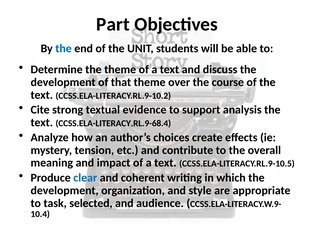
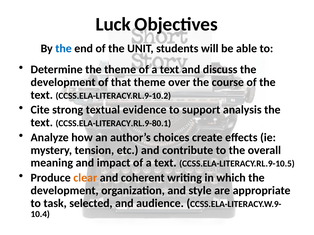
Part: Part -> Luck (113, 24)
CCSS.ELA-LITERACY.RL.9-68.4: CCSS.ELA-LITERACY.RL.9-68.4 -> CCSS.ELA-LITERACY.RL.9-80.1 (113, 124)
clear colour: blue -> orange (85, 178)
